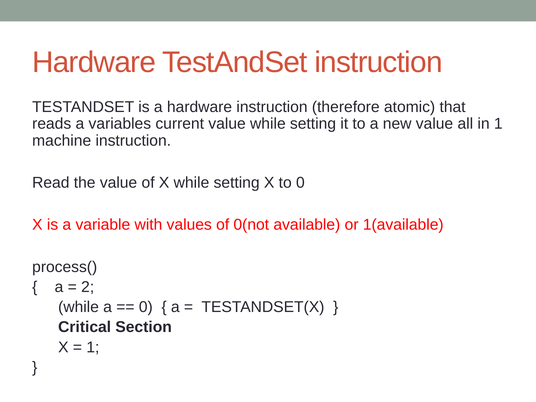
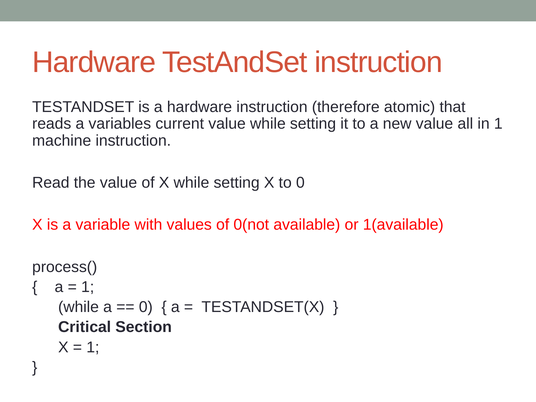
2: 2 -> 1 (88, 287)
